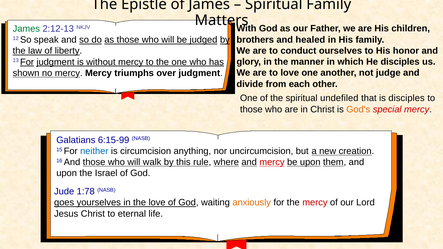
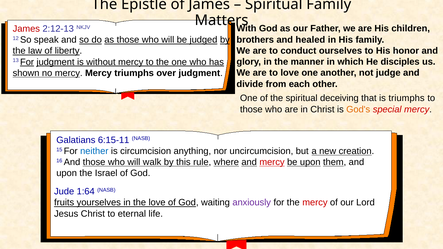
James colour: green -> red (26, 29)
undefiled: undefiled -> deceiving (339, 98)
is disciples: disciples -> triumphs (407, 98)
6:15-99: 6:15-99 -> 6:15-11 (114, 140)
1:78: 1:78 -> 1:64 (86, 192)
goes: goes -> fruits (64, 203)
anxiously colour: orange -> purple (252, 203)
